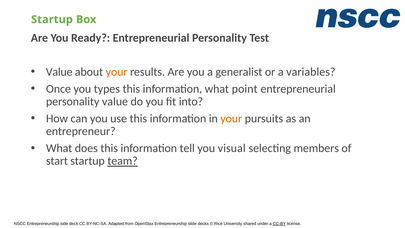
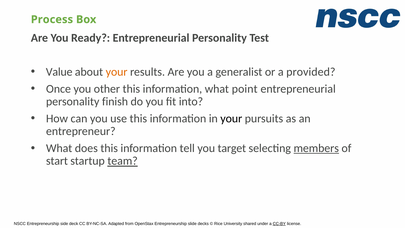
Startup: Startup -> Process (52, 19)
variables: variables -> provided (311, 72)
types: types -> other (107, 89)
personality value: value -> finish (115, 101)
your colour: orange -> black (231, 118)
visual: visual -> target (232, 148)
members underline: none -> present (316, 148)
